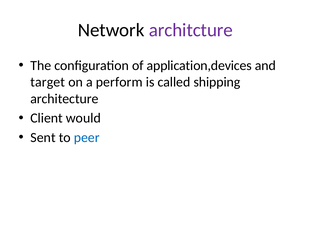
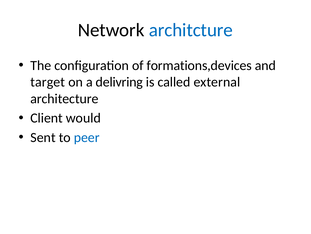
architcture colour: purple -> blue (191, 30)
application,devices: application,devices -> formations,devices (199, 65)
perform: perform -> delivring (119, 82)
shipping: shipping -> external (217, 82)
